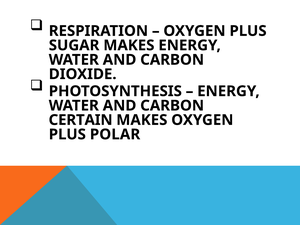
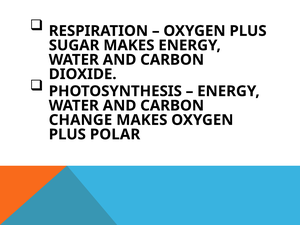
CERTAIN: CERTAIN -> CHANGE (80, 120)
